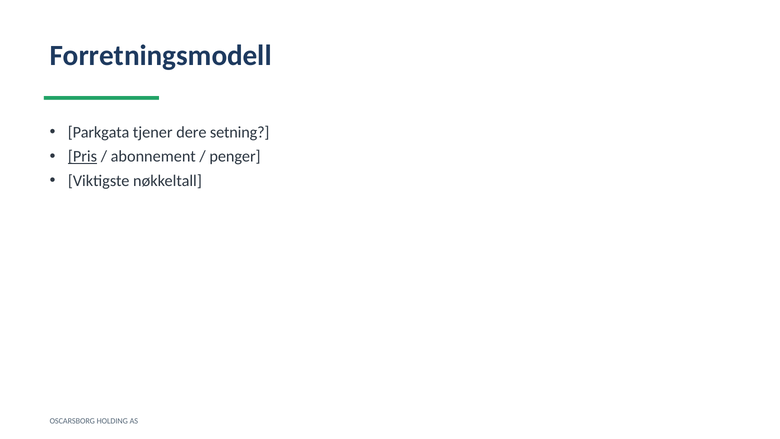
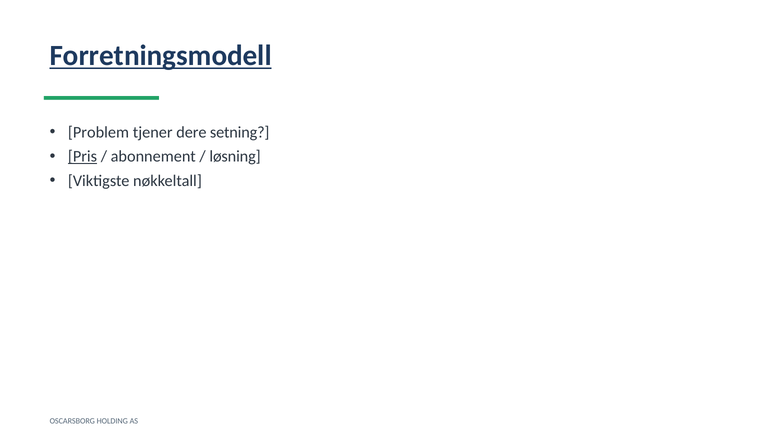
Forretningsmodell underline: none -> present (161, 56)
Parkgata: Parkgata -> Problem (98, 132)
penger: penger -> løsning (235, 156)
